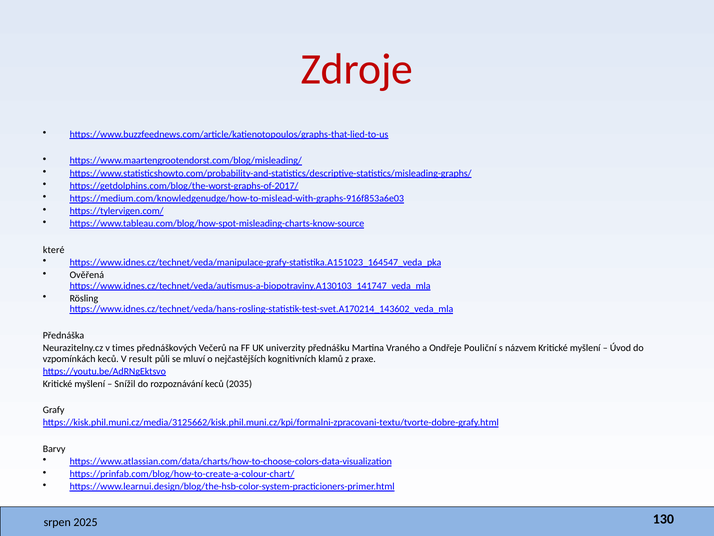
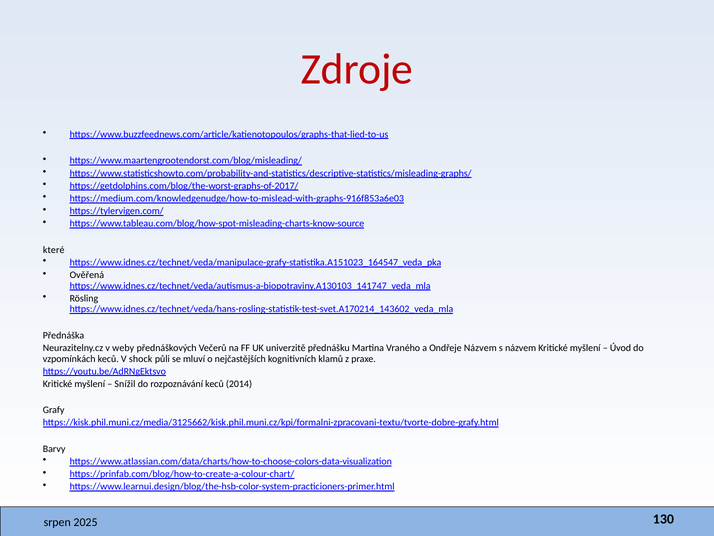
times: times -> weby (123, 348)
univerzity: univerzity -> univerzitě (286, 348)
Ondřeje Pouliční: Pouliční -> Názvem (480, 348)
result: result -> shock (141, 358)
2035: 2035 -> 2014 (239, 384)
